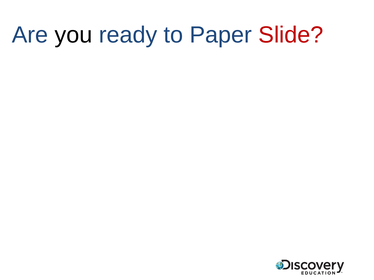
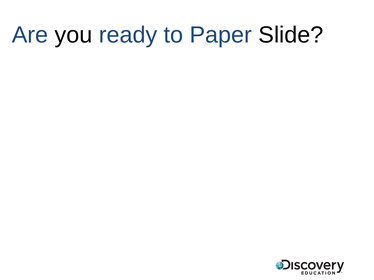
Slide colour: red -> black (291, 35)
